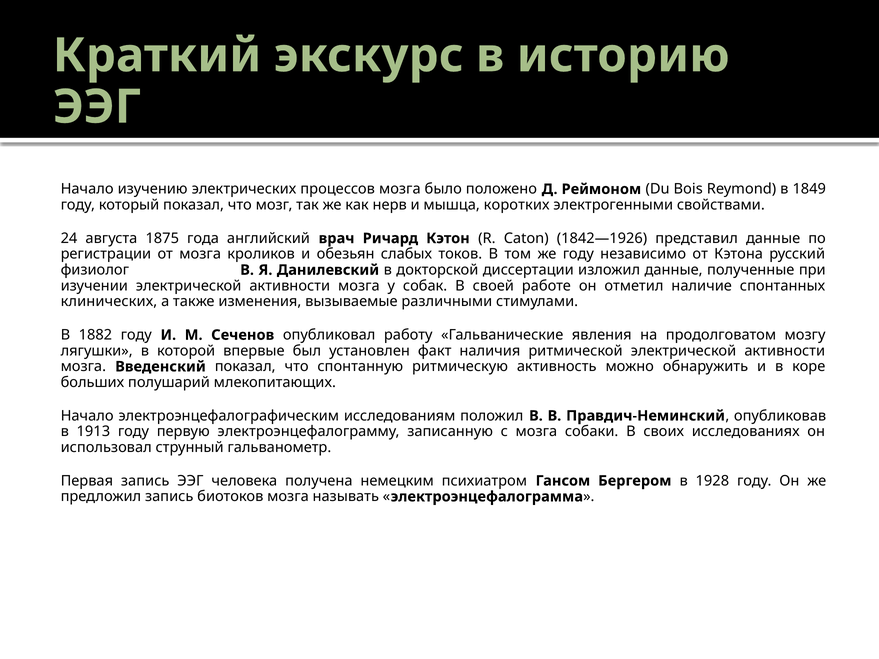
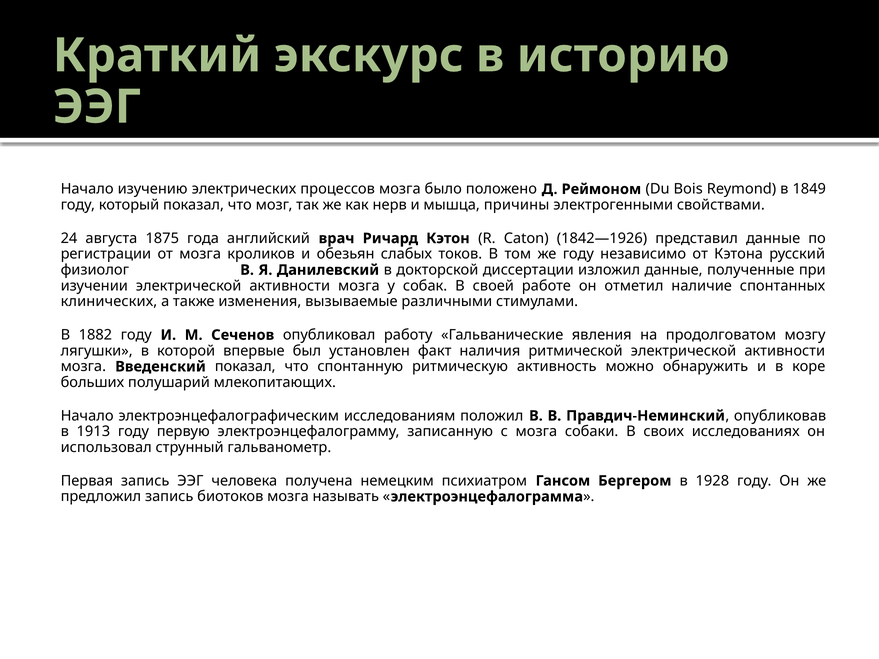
коротких: коротких -> причины (517, 205)
